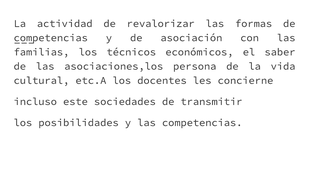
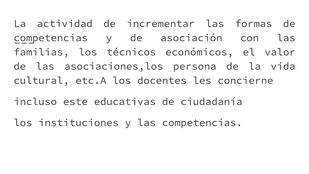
revalorizar: revalorizar -> incrementar (161, 24)
saber: saber -> valor (280, 52)
sociedades: sociedades -> educativas (125, 101)
transmitir: transmitir -> ciudadanía (211, 101)
posibilidades: posibilidades -> instituciones (79, 122)
